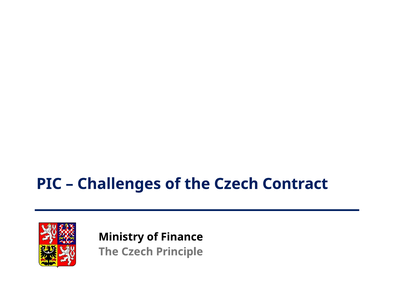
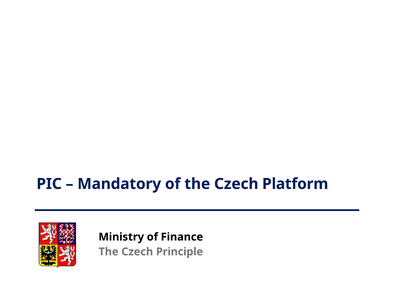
Challenges: Challenges -> Mandatory (119, 184)
Contract: Contract -> Platform (295, 184)
